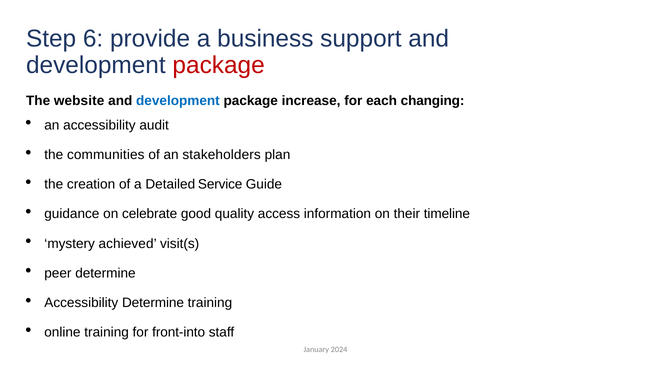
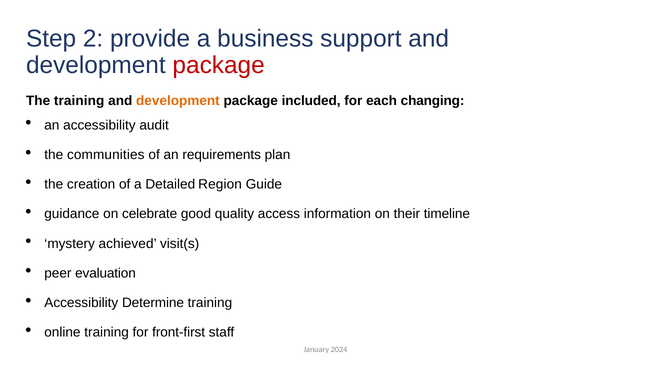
6: 6 -> 2 (93, 39)
The website: website -> training (79, 101)
development colour: blue -> orange (178, 101)
increase: increase -> included (311, 101)
stakeholders: stakeholders -> requirements (222, 155)
Service: Service -> Region (220, 184)
peer determine: determine -> evaluation (106, 273)
front-into: front-into -> front-first (179, 333)
